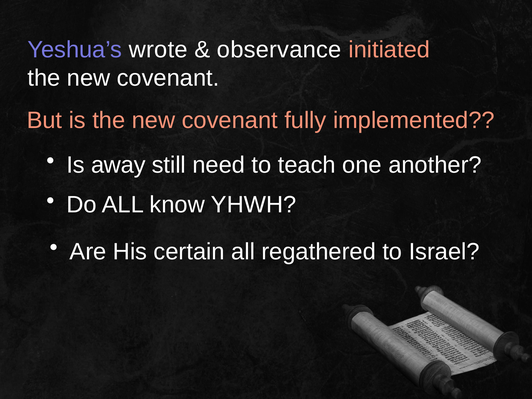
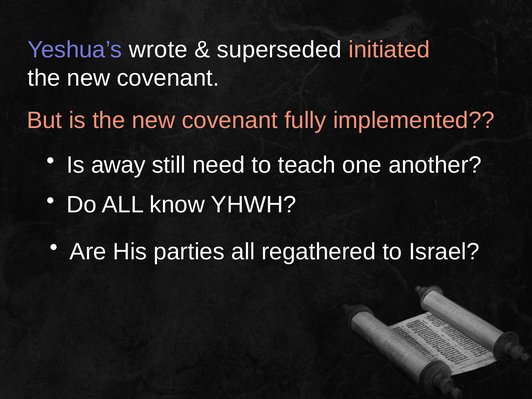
observance: observance -> superseded (279, 50)
certain: certain -> parties (189, 252)
